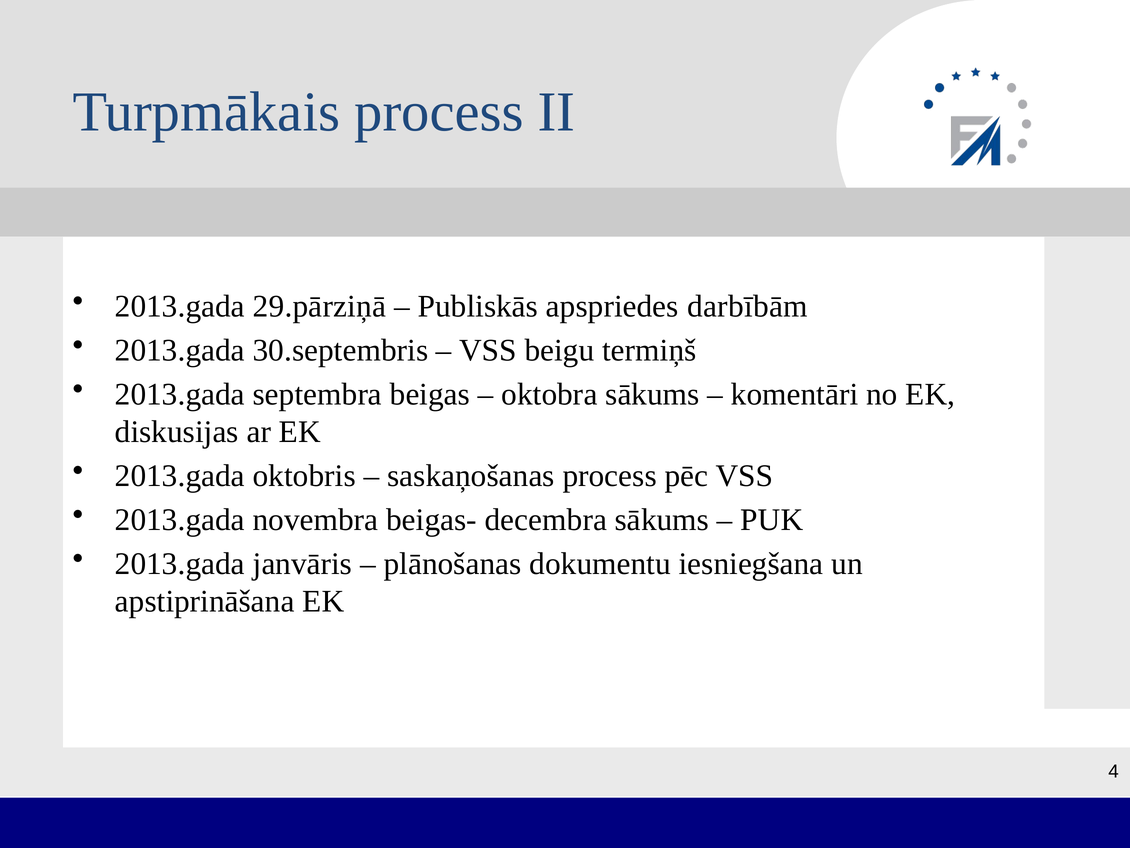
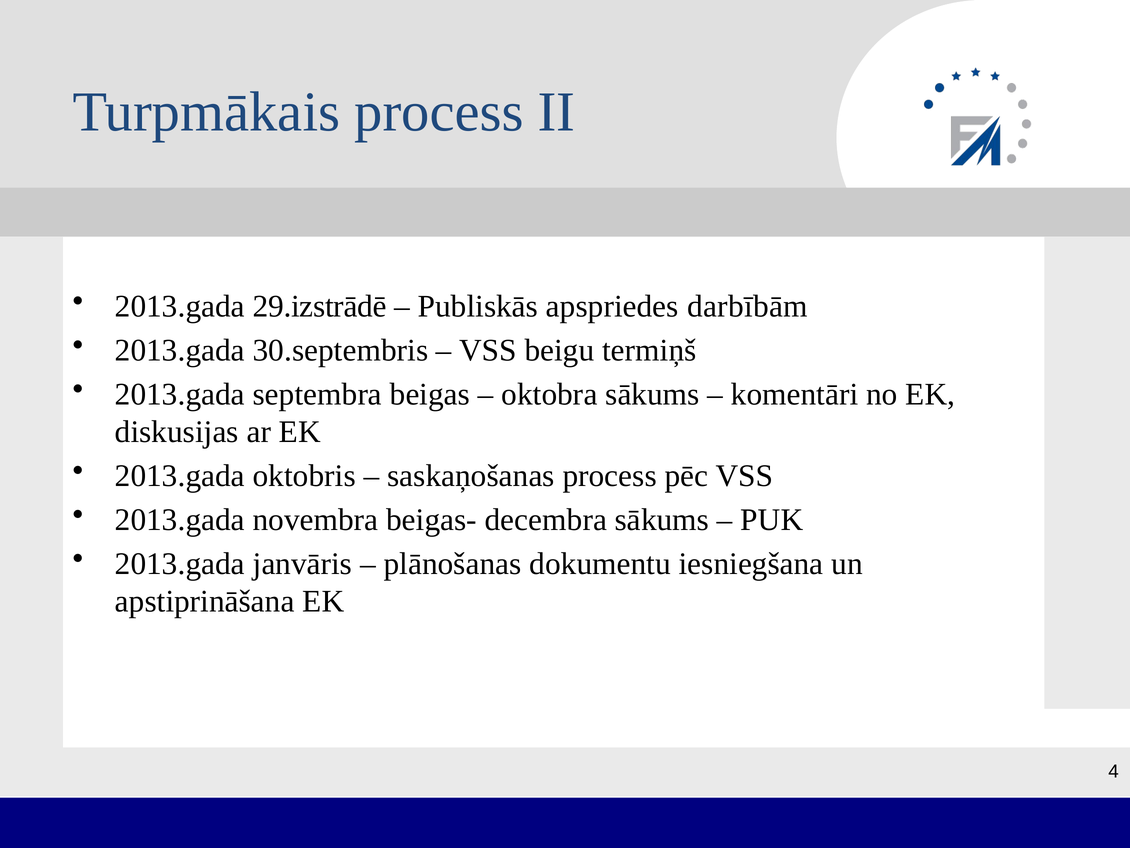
29.pārziņā: 29.pārziņā -> 29.izstrādē (320, 306)
